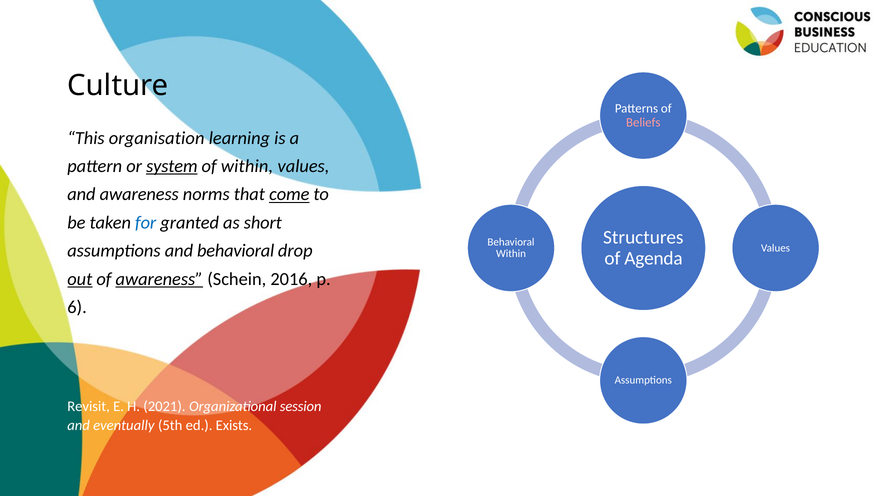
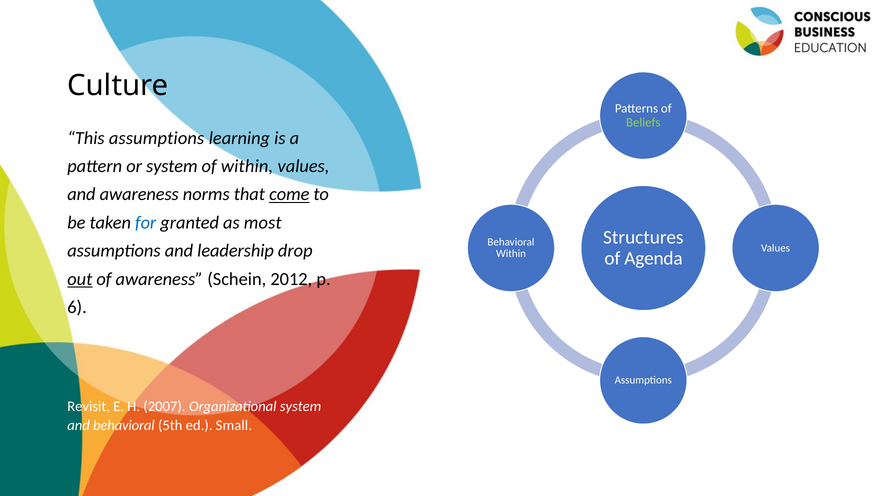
Beliefs colour: pink -> light green (643, 122)
This organisation: organisation -> assumptions (157, 138)
system underline: present -> none (172, 166)
short: short -> most (263, 222)
and behavioral: behavioral -> leadership (236, 251)
awareness underline: present -> none (159, 279)
2016: 2016 -> 2012 (291, 279)
2021: 2021 -> 2007 (164, 406)
Organizational session: session -> system (301, 406)
and eventually: eventually -> behavioral (124, 425)
Exists: Exists -> Small (234, 425)
